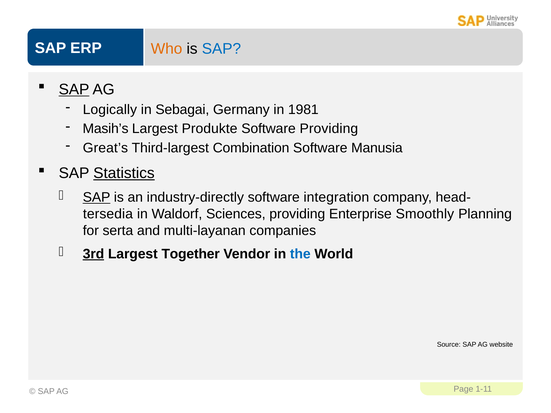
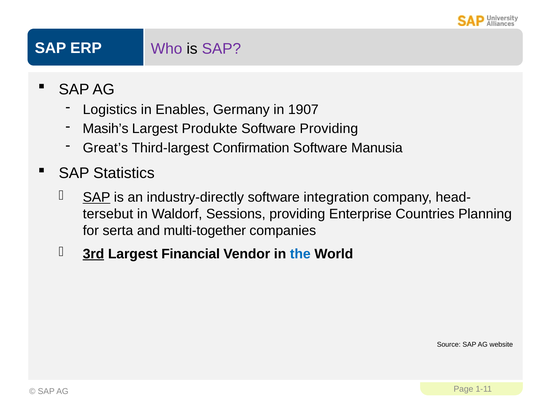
Who colour: orange -> purple (167, 49)
SAP colour: blue -> purple (221, 49)
SAP underline: present -> none (74, 89)
Logically: Logically -> Logistics (110, 110)
Sebagai: Sebagai -> Enables (182, 110)
1981: 1981 -> 1907 (303, 110)
Combination: Combination -> Confirmation (251, 148)
Statistics underline: present -> none (124, 173)
tersedia: tersedia -> tersebut (108, 214)
Sciences: Sciences -> Sessions (236, 214)
Smoothly: Smoothly -> Countries (425, 214)
multi-layanan: multi-layanan -> multi-together (205, 231)
Together: Together -> Financial (191, 254)
